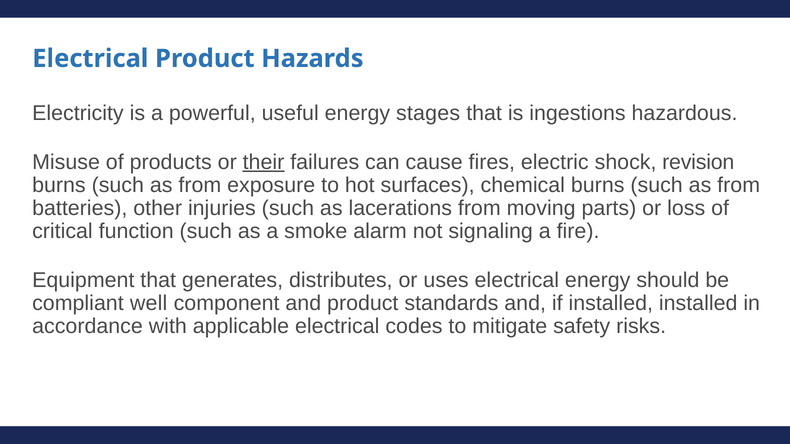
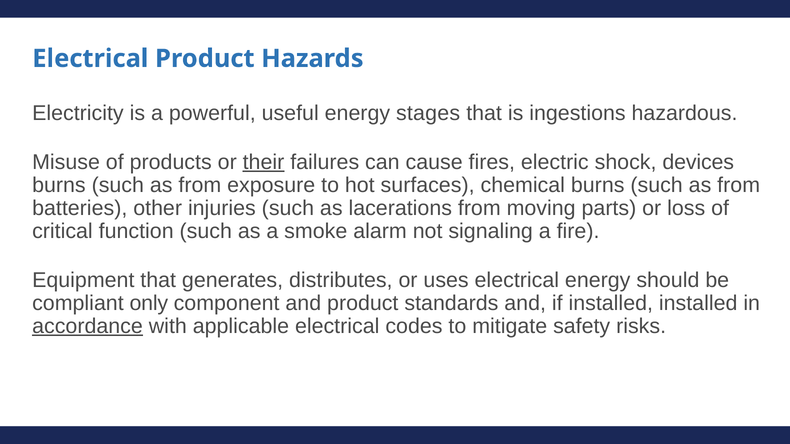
revision: revision -> devices (698, 162)
well: well -> only (149, 303)
accordance underline: none -> present (88, 326)
